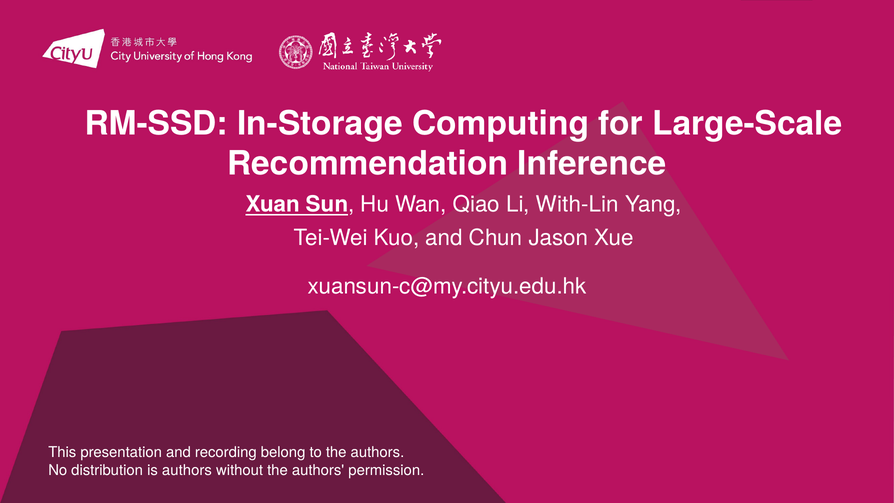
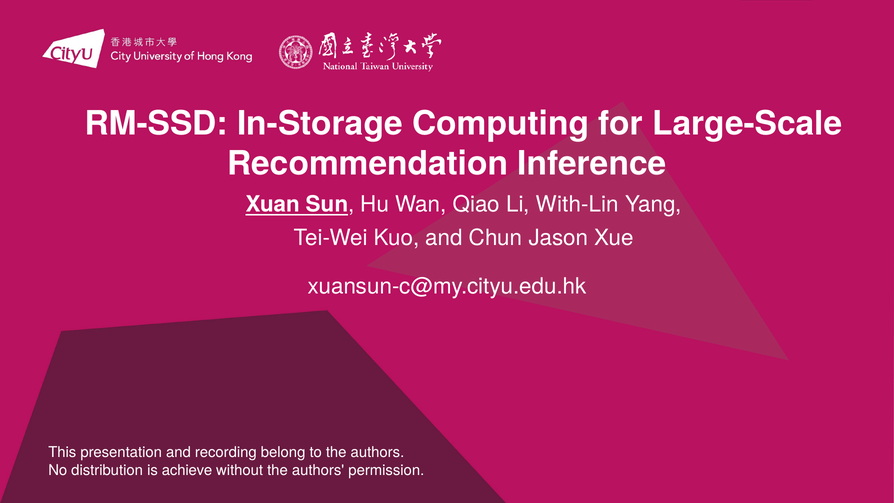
is authors: authors -> achieve (187, 470)
